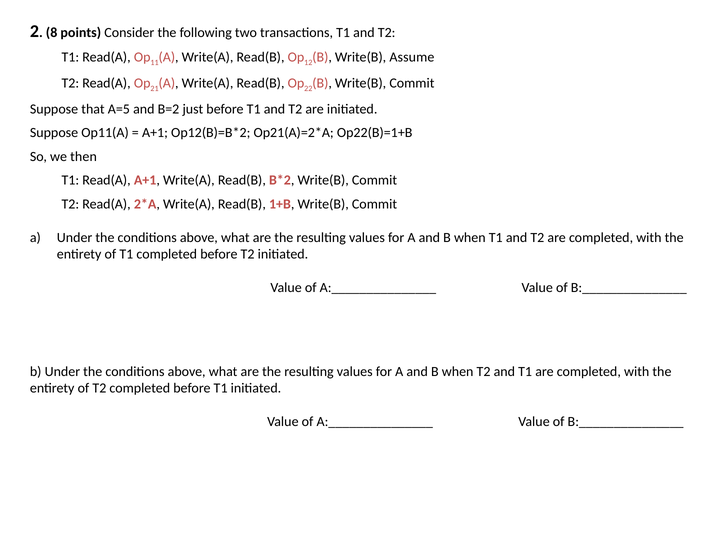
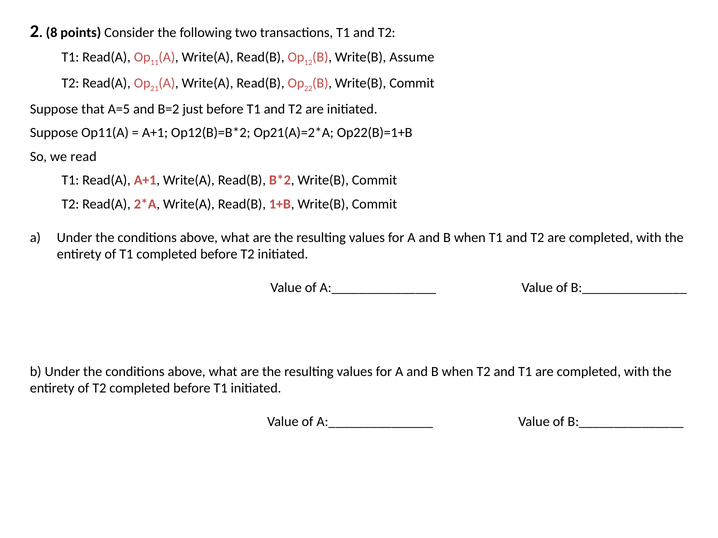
then: then -> read (84, 157)
